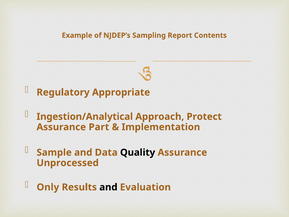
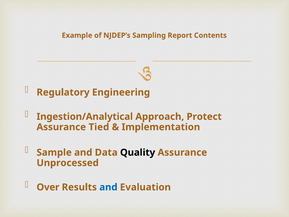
Appropriate: Appropriate -> Engineering (121, 92)
Part: Part -> Tied (99, 127)
Only: Only -> Over (48, 187)
and colour: black -> blue (108, 187)
